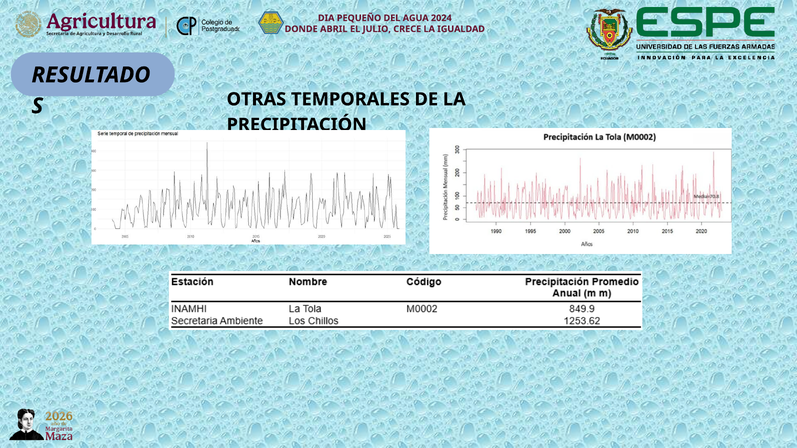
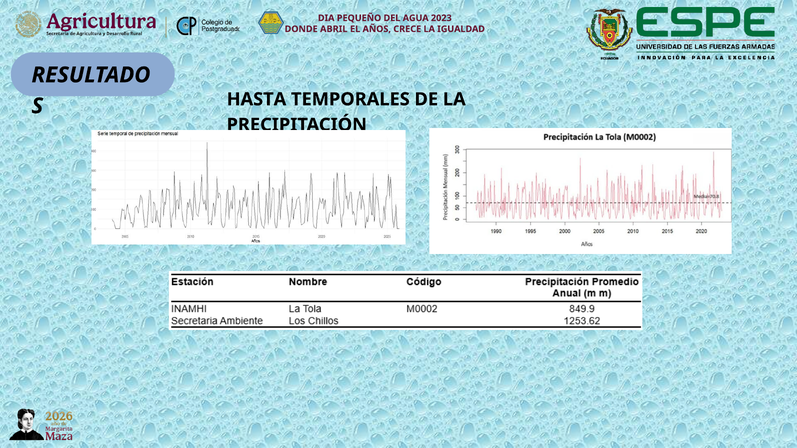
2024: 2024 -> 2023 (441, 18)
JULIO: JULIO -> AÑOS (377, 29)
OTRAS: OTRAS -> HASTA (256, 99)
